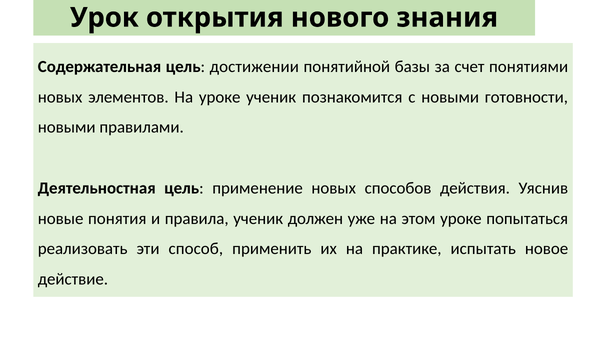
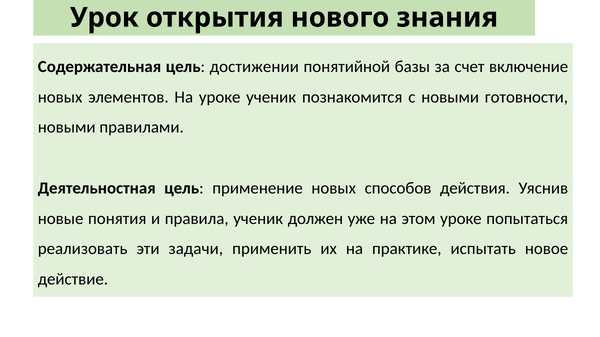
понятиями: понятиями -> включение (529, 67)
способ: способ -> задачи (196, 249)
